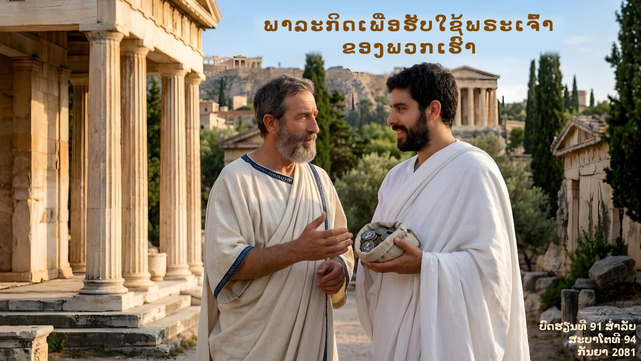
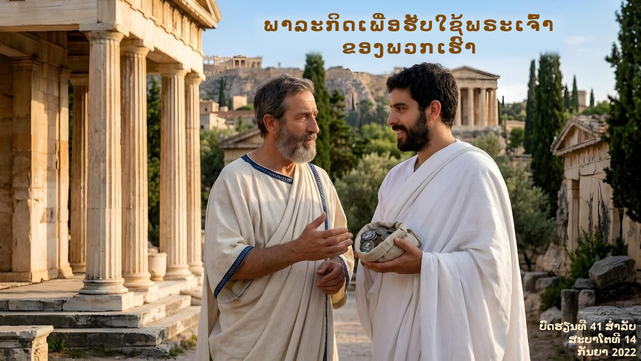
91: 91 -> 41 (596, 326)
94: 94 -> 14 (630, 339)
2081: 2081 -> 2022 (624, 352)
